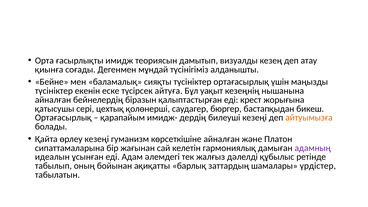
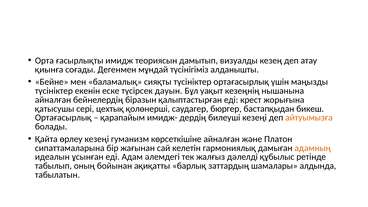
айтуға: айтуға -> дауын (169, 91)
адамның colour: purple -> orange (313, 148)
үрдістер: үрдістер -> алдында (318, 166)
